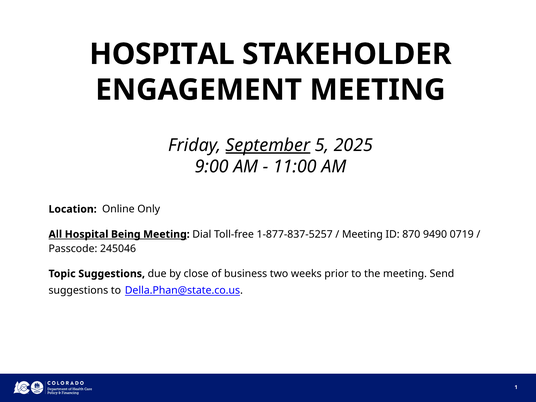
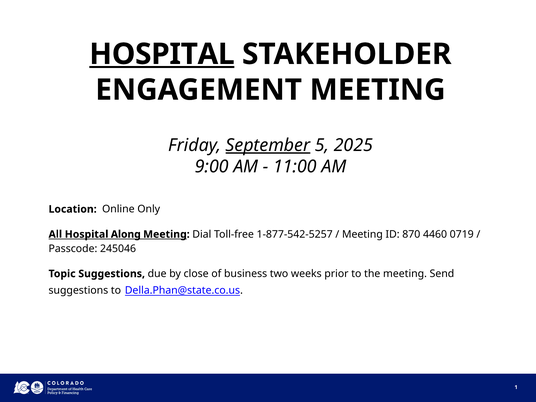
HOSPITAL underline: none -> present (162, 54)
Being: Being -> Along (126, 234)
1-877-837-5257: 1-877-837-5257 -> 1-877-542-5257 (295, 234)
9490: 9490 -> 4460 (435, 234)
